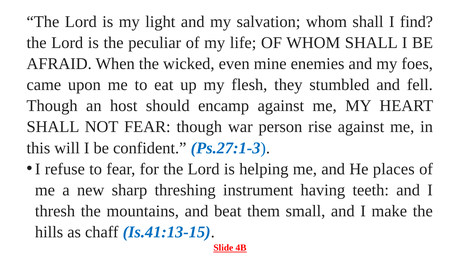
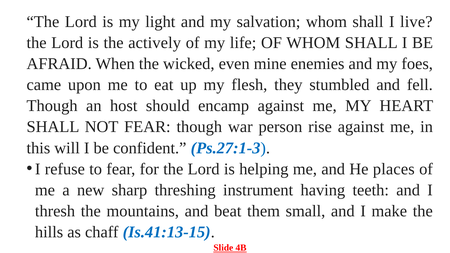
find: find -> live (416, 22)
peculiar: peculiar -> actively (155, 43)
